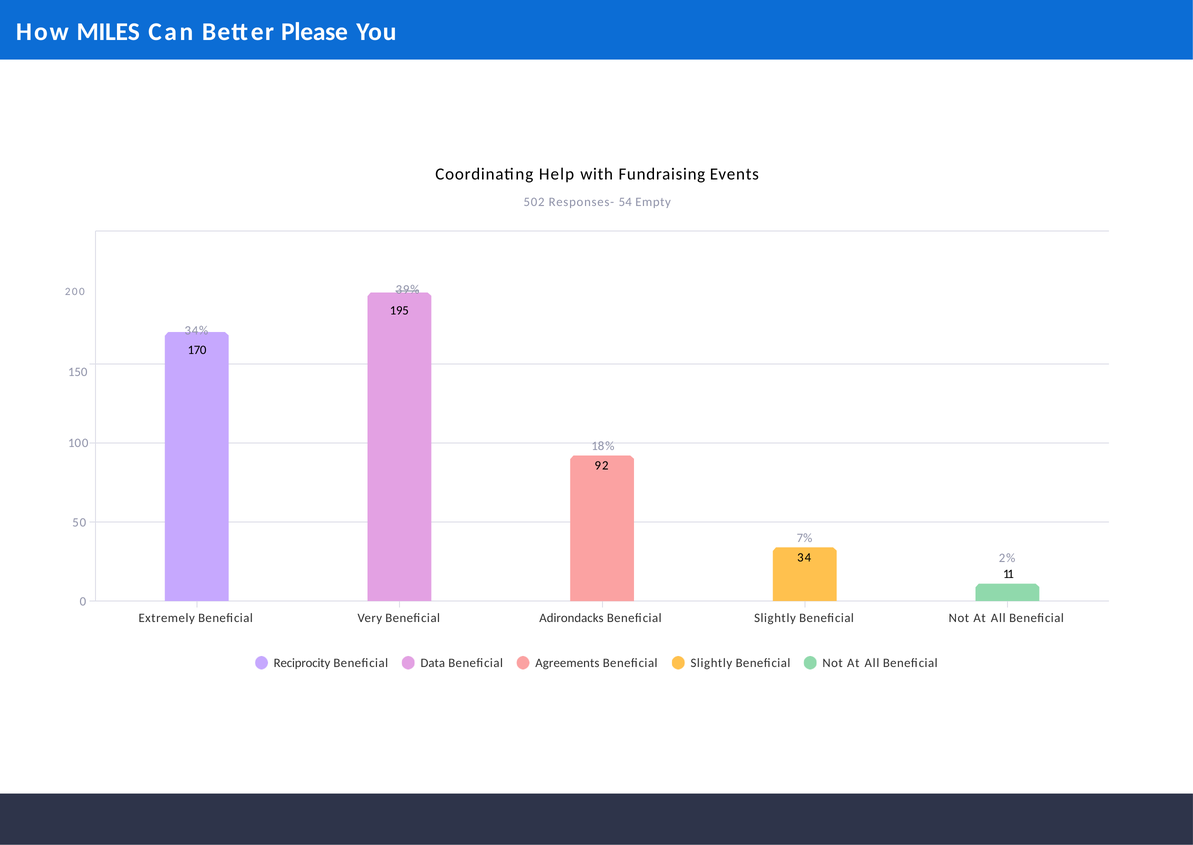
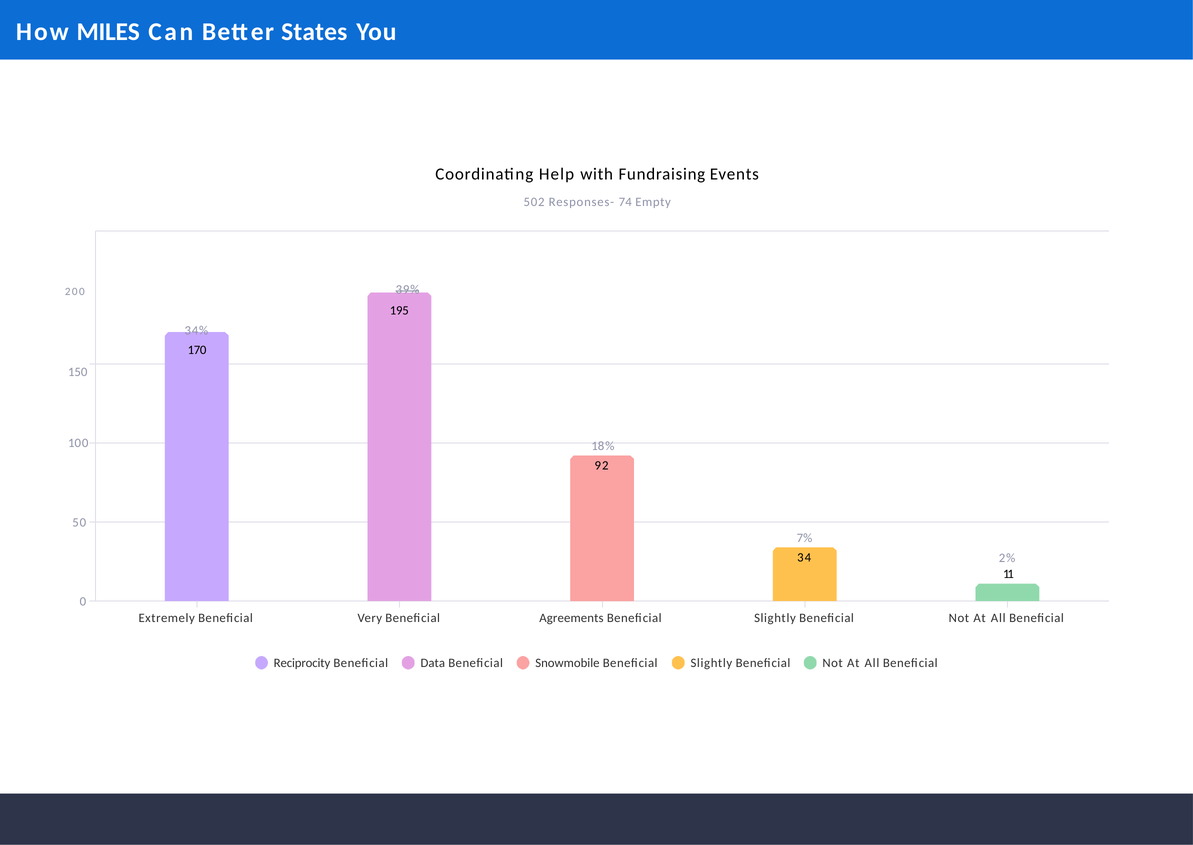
Please: Please -> States (314, 32)
54: 54 -> 74 (625, 202)
Adirondacks: Adirondacks -> Agreements (571, 618)
Agreements: Agreements -> Snowmobile (567, 662)
